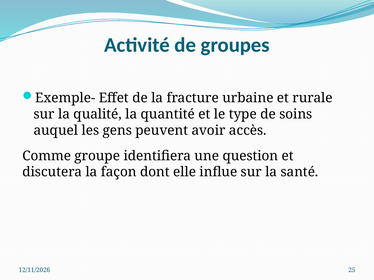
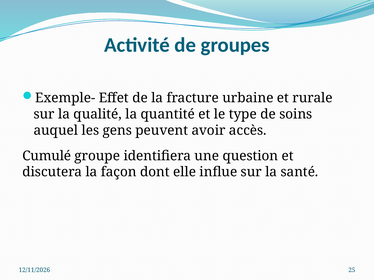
Comme: Comme -> Cumulé (47, 156)
